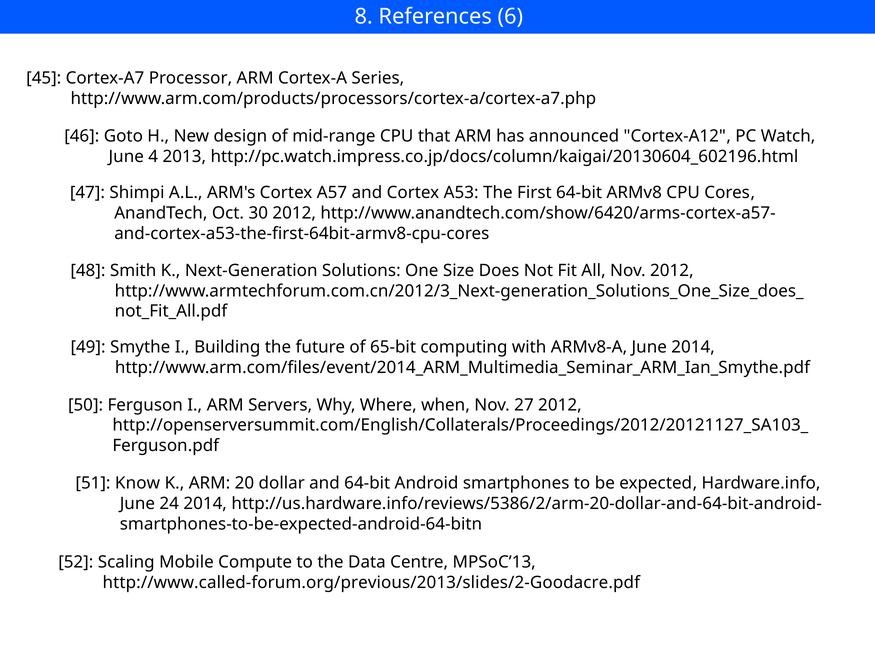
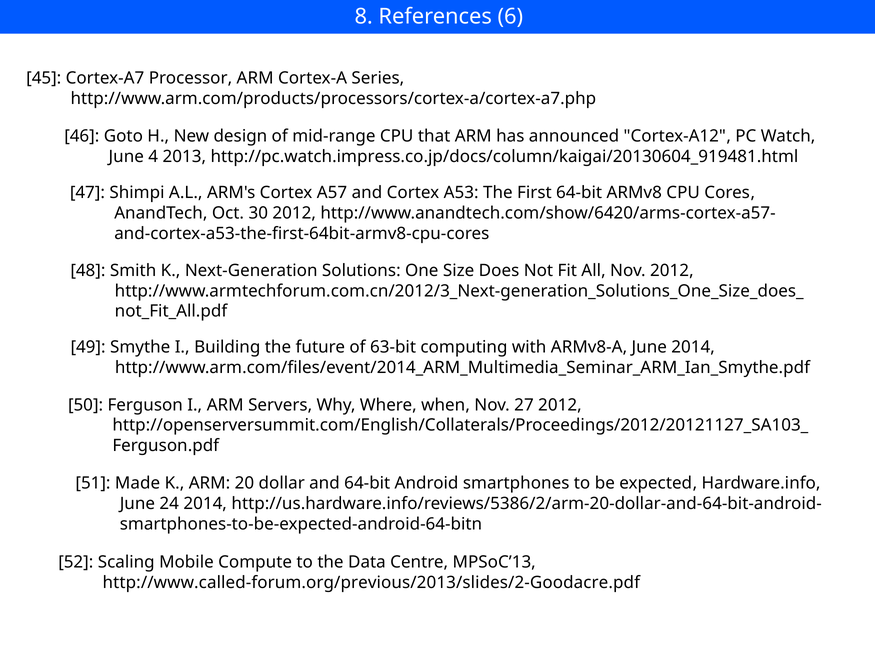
http://pc.watch.impress.co.jp/docs/column/kaigai/20130604_602196.html: http://pc.watch.impress.co.jp/docs/column/kaigai/20130604_602196.html -> http://pc.watch.impress.co.jp/docs/column/kaigai/20130604_919481.html (504, 157)
65-bit: 65-bit -> 63-bit (393, 347)
Know: Know -> Made (138, 483)
